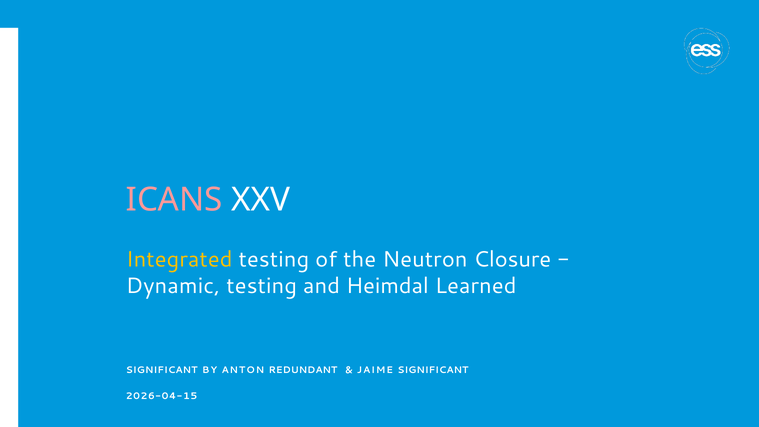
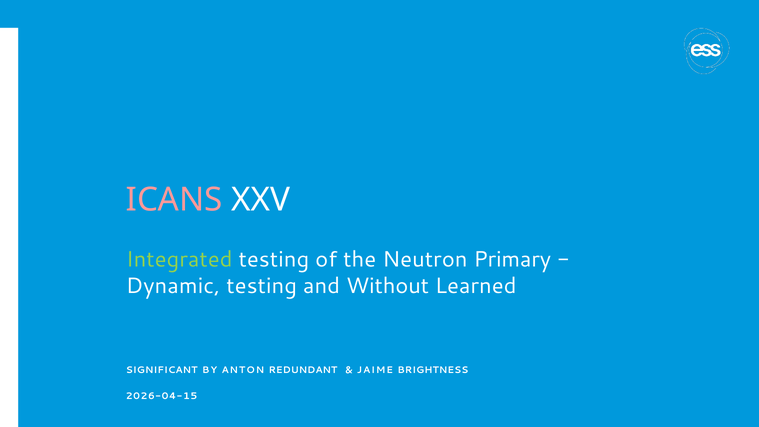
Integrated colour: yellow -> light green (179, 259)
Closure: Closure -> Primary (512, 259)
Heimdal: Heimdal -> Without (387, 286)
JAIME SIGNIFICANT: SIGNIFICANT -> BRIGHTNESS (433, 370)
